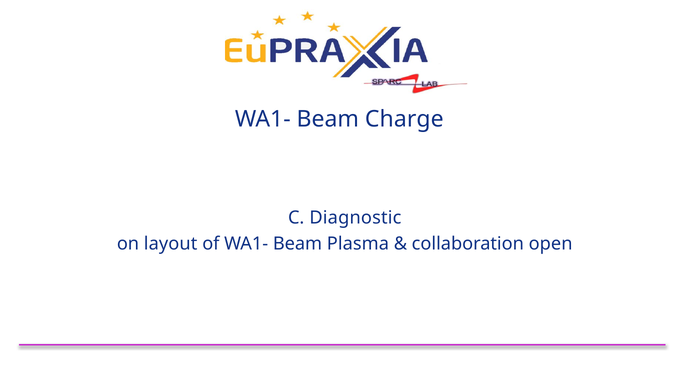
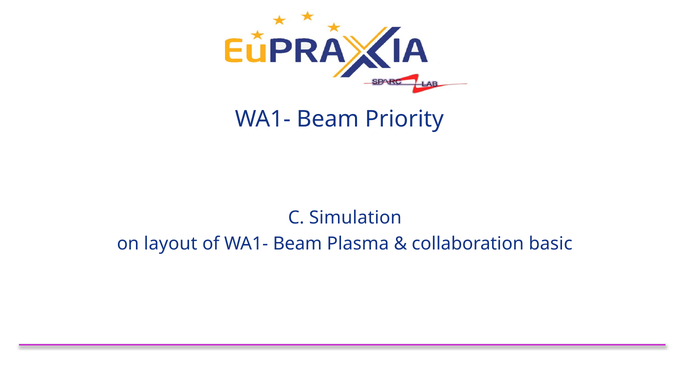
Charge: Charge -> Priority (404, 119)
Diagnostic: Diagnostic -> Simulation (355, 218)
open: open -> basic (551, 244)
